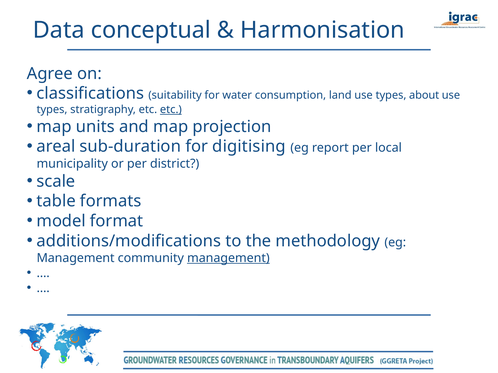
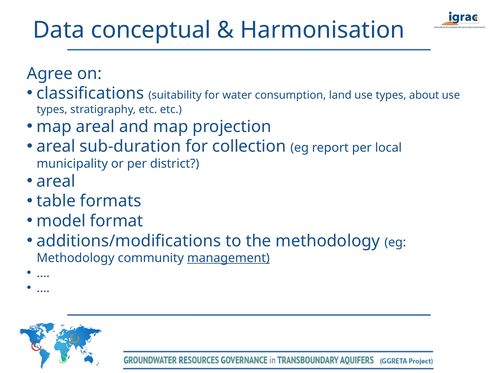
etc underline: present -> none (171, 110)
map units: units -> areal (95, 127)
digitising: digitising -> collection (249, 147)
scale: scale -> areal (56, 182)
Management: Management -> Methodology (76, 258)
